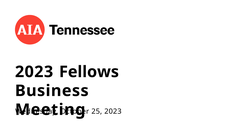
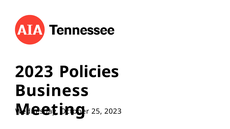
Fellows: Fellows -> Policies (89, 72)
